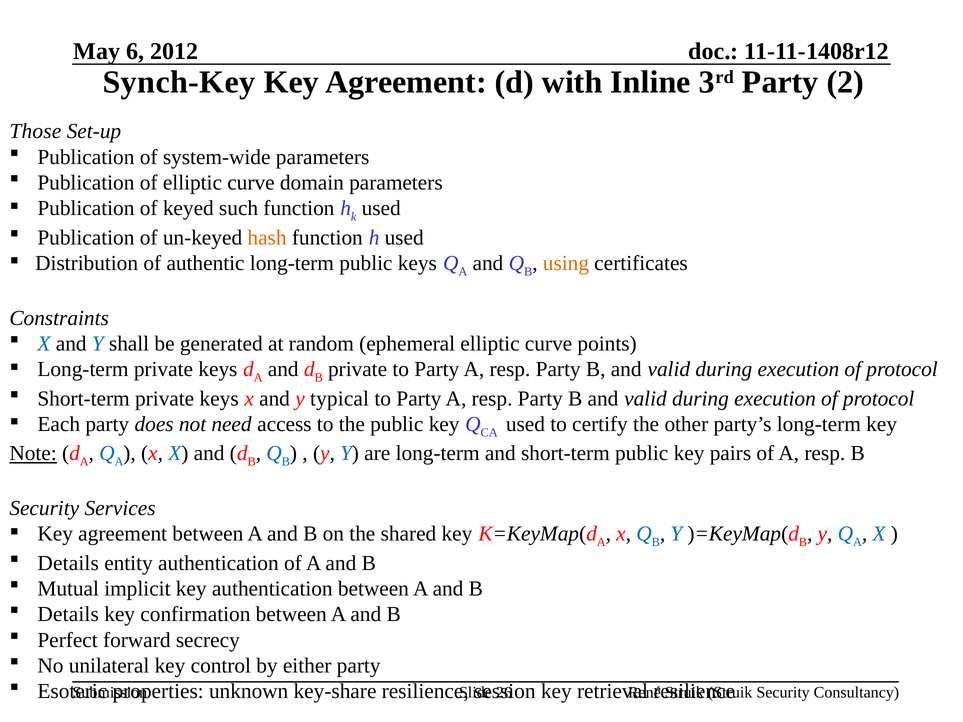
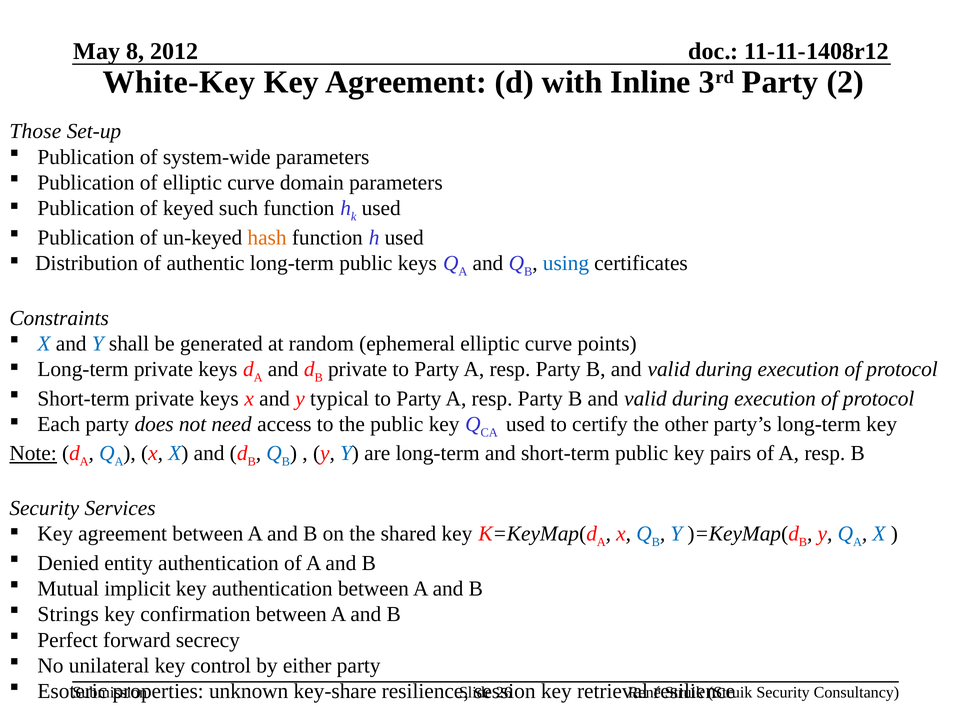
6: 6 -> 8 (135, 51)
Synch-Key: Synch-Key -> White-Key (179, 82)
using colour: orange -> blue (566, 263)
Details: Details -> Denied (68, 563)
Details: Details -> Strings (68, 615)
